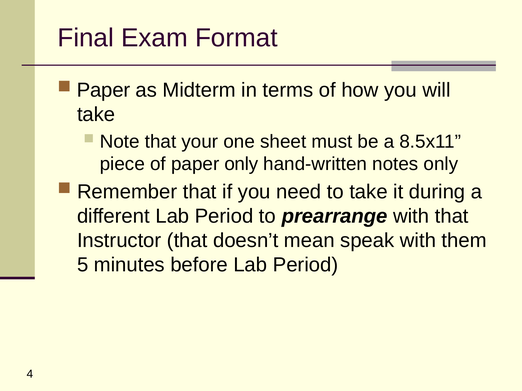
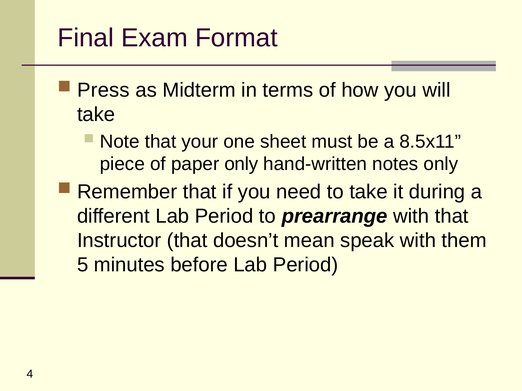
Paper: Paper -> Press (103, 90)
